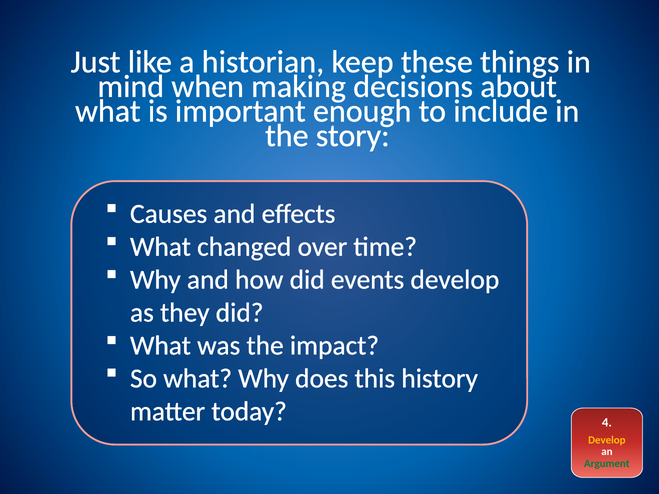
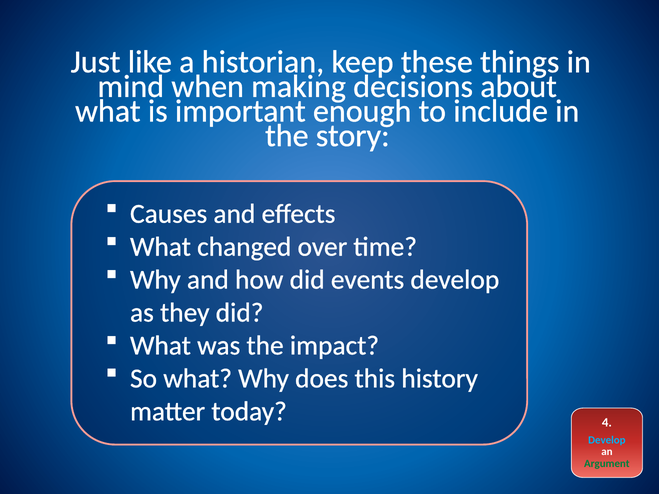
Develop colour: yellow -> light blue (607, 440)
